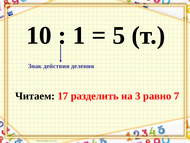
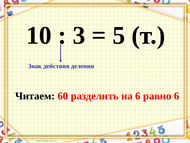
1: 1 -> 3 (79, 35)
17: 17 -> 60 (63, 96)
на 3: 3 -> 6 (138, 96)
равно 7: 7 -> 6 (177, 96)
